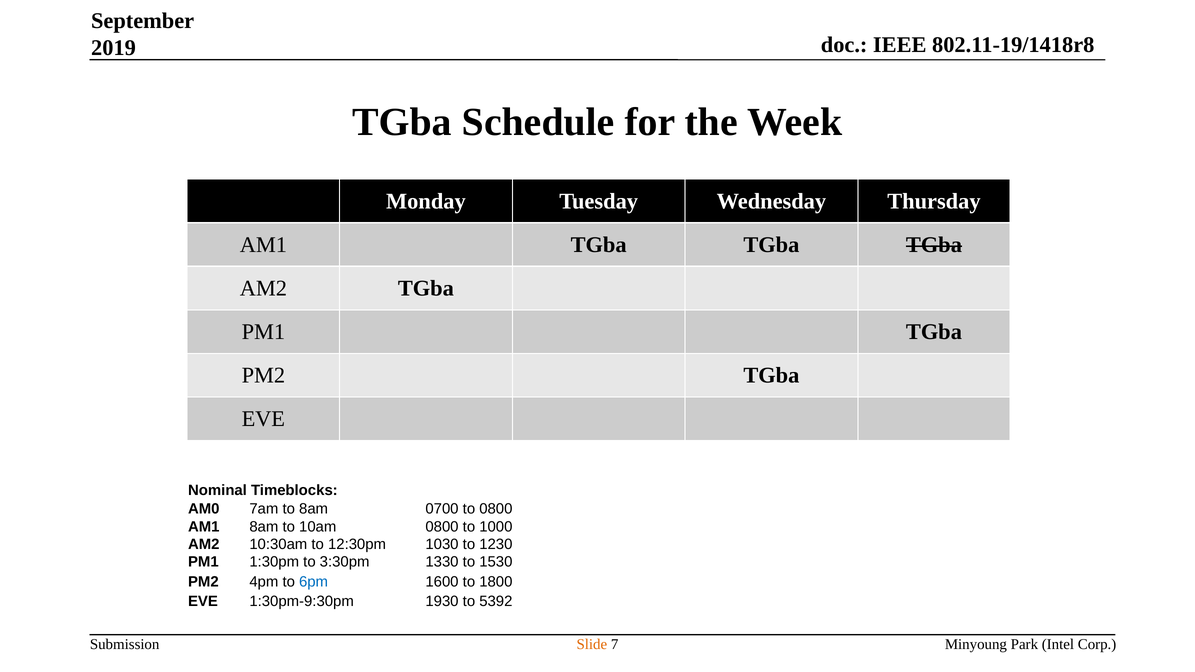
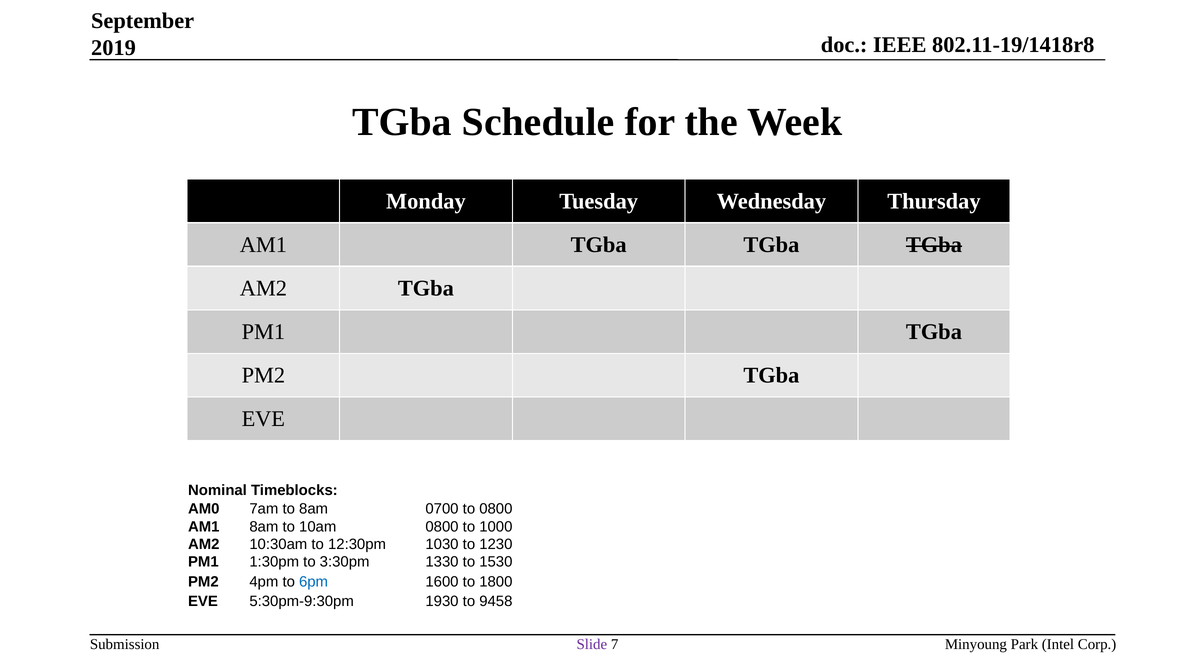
1:30pm-9:30pm: 1:30pm-9:30pm -> 5:30pm-9:30pm (302, 601)
5392: 5392 -> 9458 (496, 601)
Slide colour: orange -> purple (592, 645)
